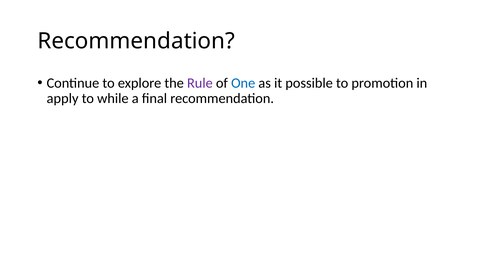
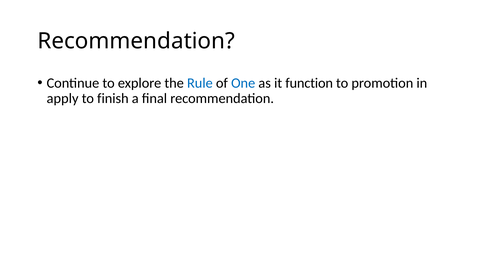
Rule colour: purple -> blue (200, 83)
possible: possible -> function (309, 83)
while: while -> finish (113, 98)
